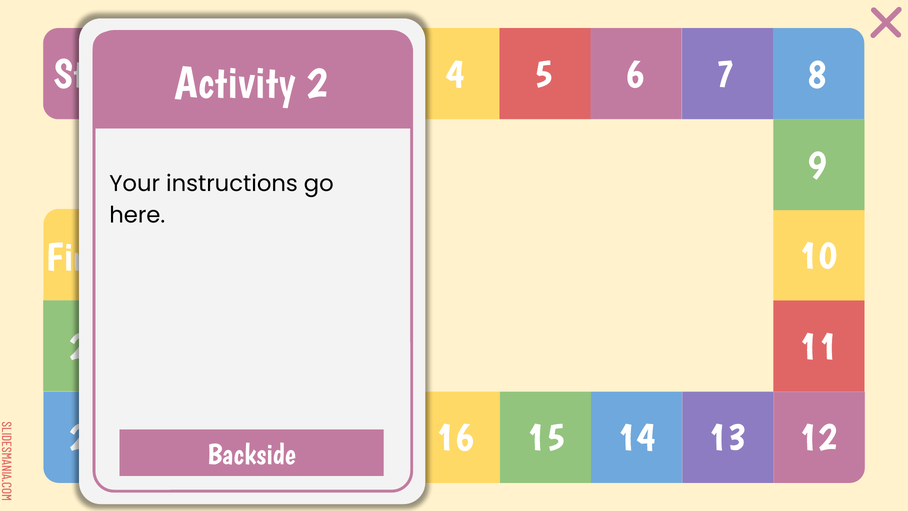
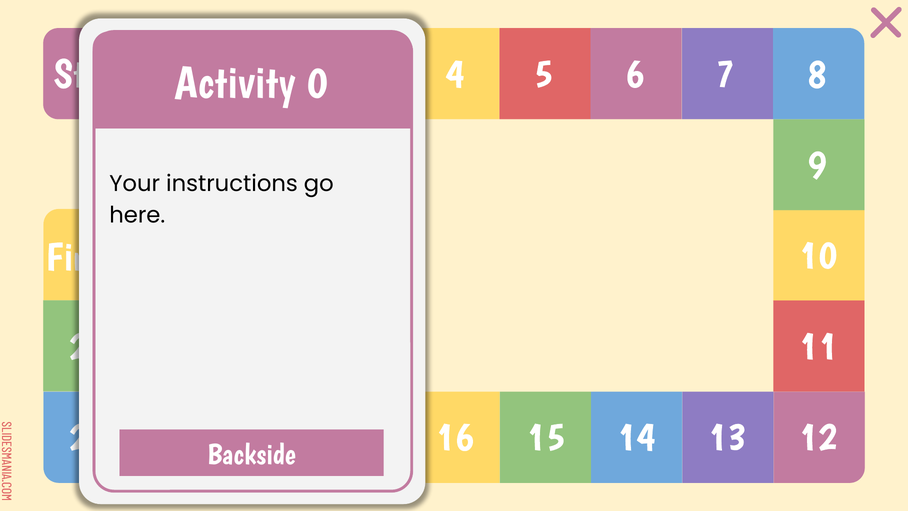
2: 2 -> 0 (317, 83)
